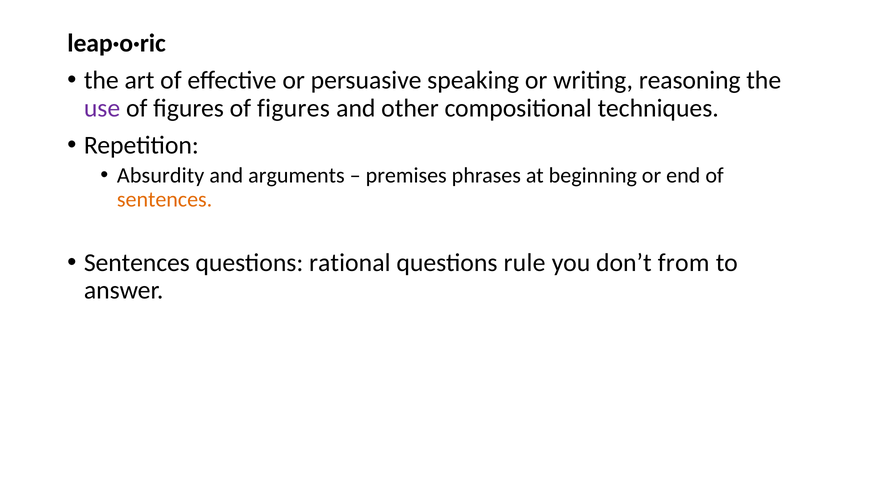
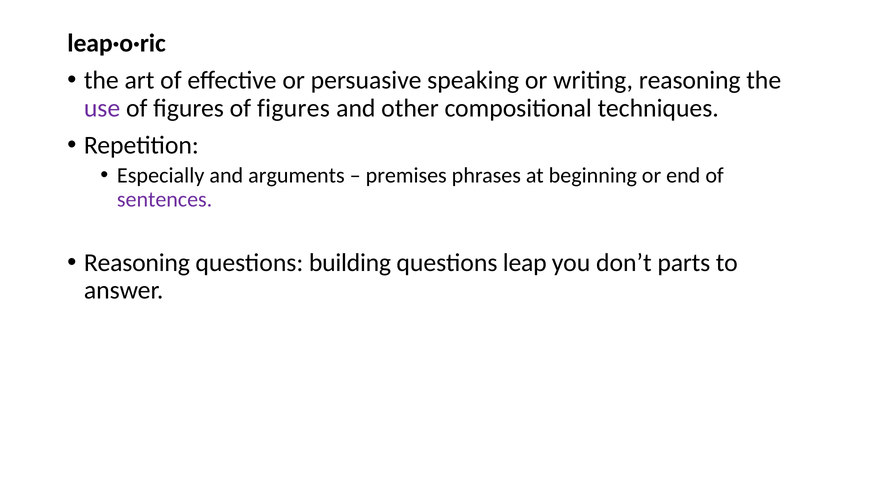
Absurdity: Absurdity -> Especially (161, 176)
sentences colour: orange -> purple (165, 200)
Sentences: Sentences -> Reasoning (137, 263)
rational: rational -> building (350, 263)
rule: rule -> leap (525, 263)
from: from -> parts (684, 263)
